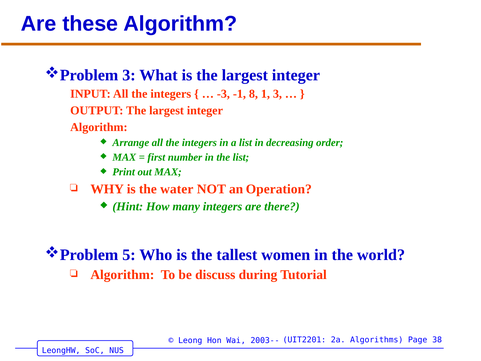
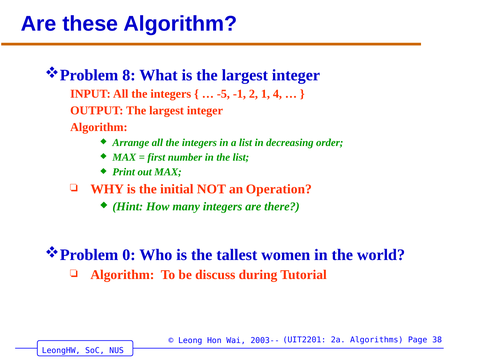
3: 3 -> 8 (129, 75)
-3: -3 -> -5 (223, 94)
8: 8 -> 2 (253, 94)
1 3: 3 -> 4 (277, 94)
water: water -> initial (177, 189)
5: 5 -> 0 (129, 255)
